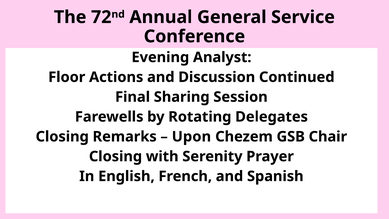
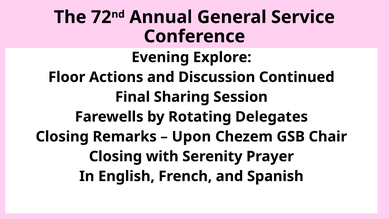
Analyst: Analyst -> Explore (222, 57)
